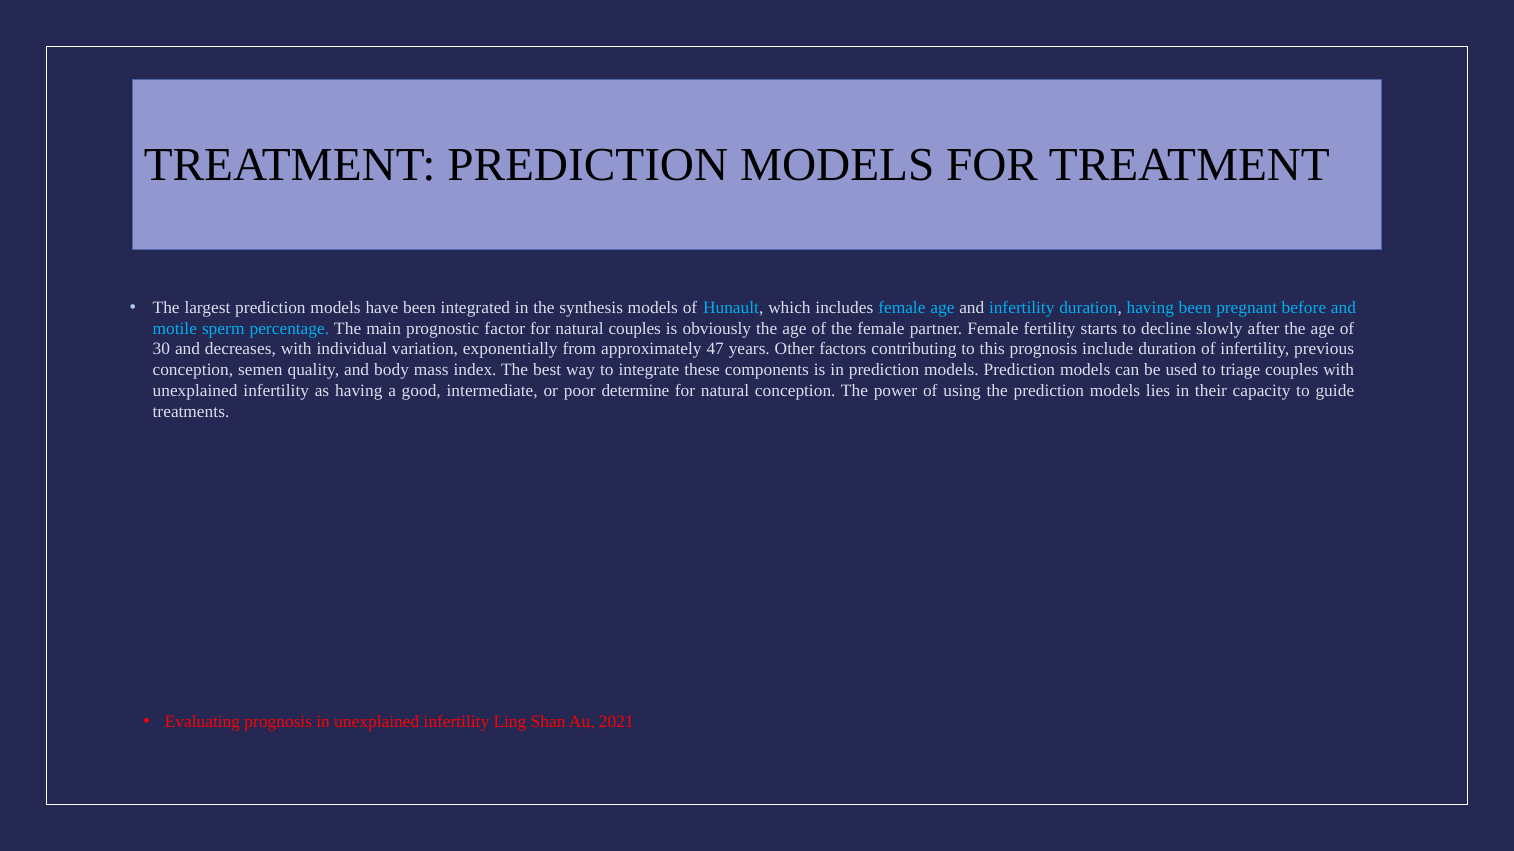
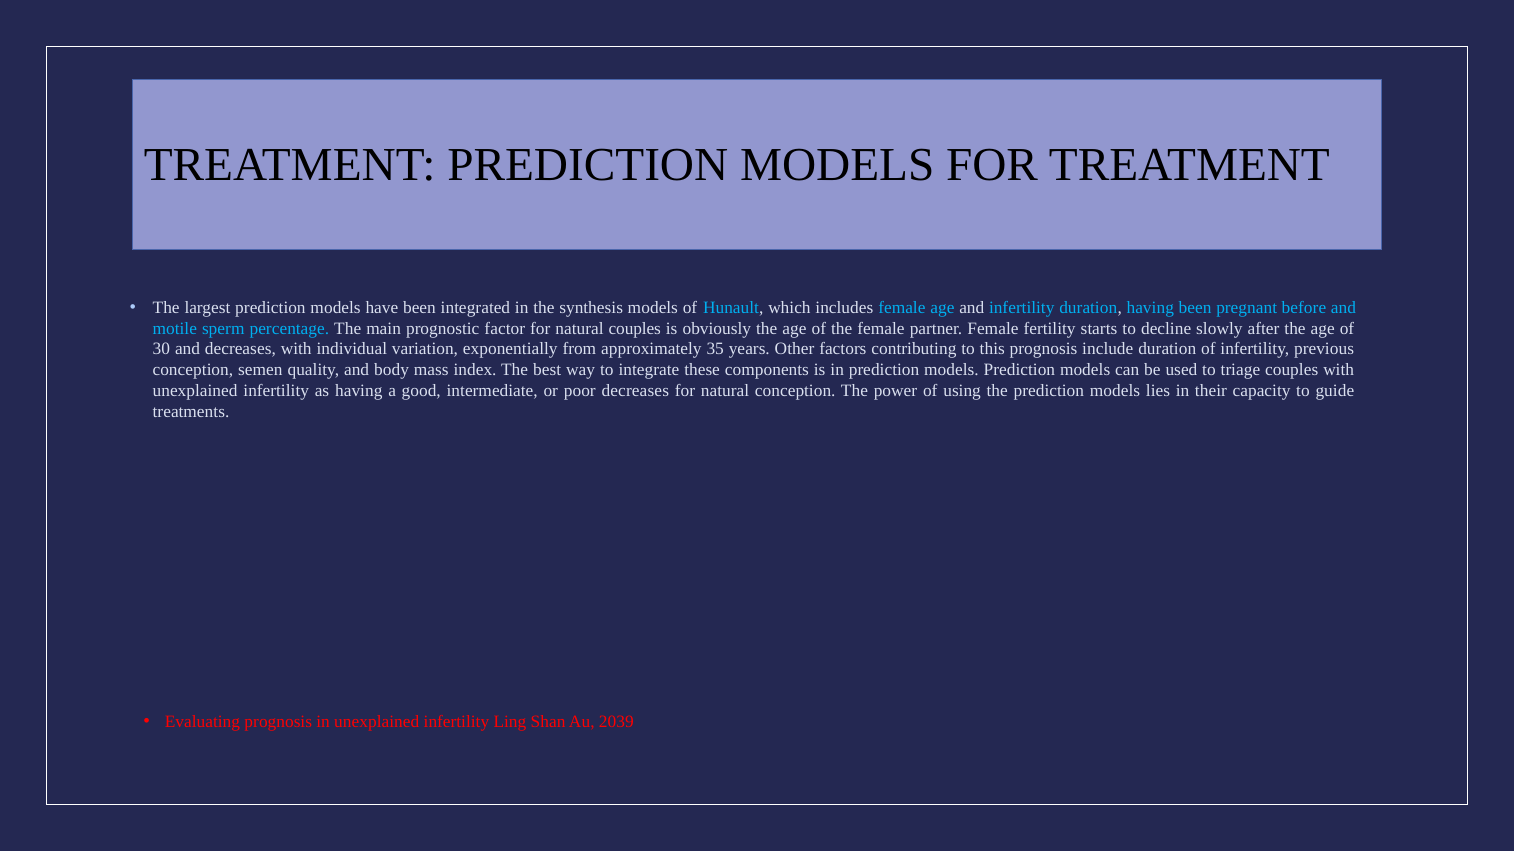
47: 47 -> 35 (715, 349)
poor determine: determine -> decreases (635, 391)
2021: 2021 -> 2039 (616, 723)
